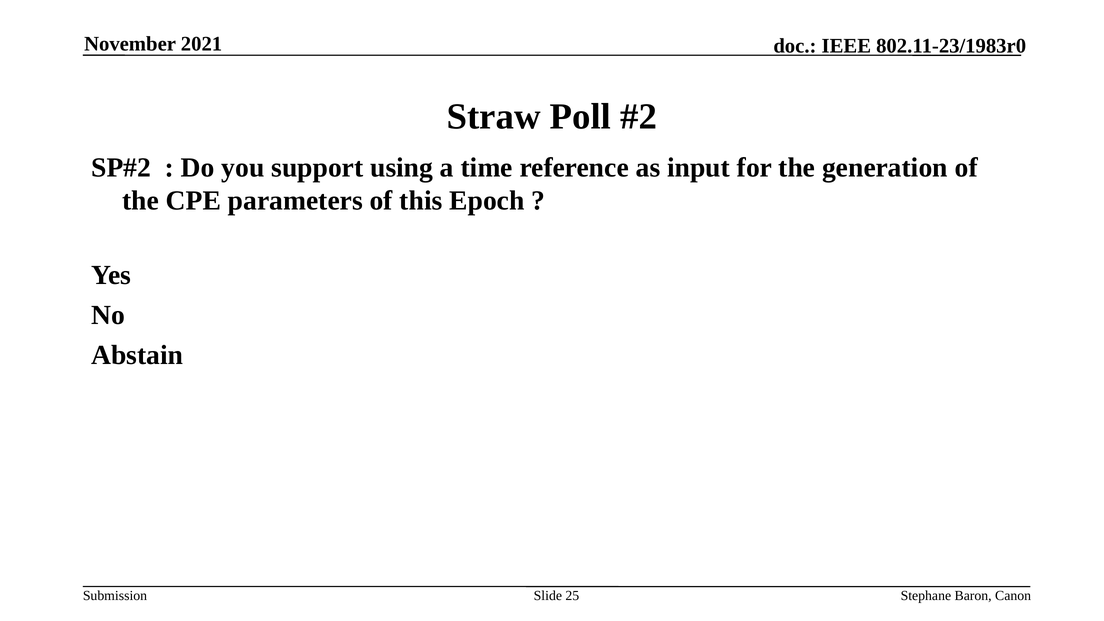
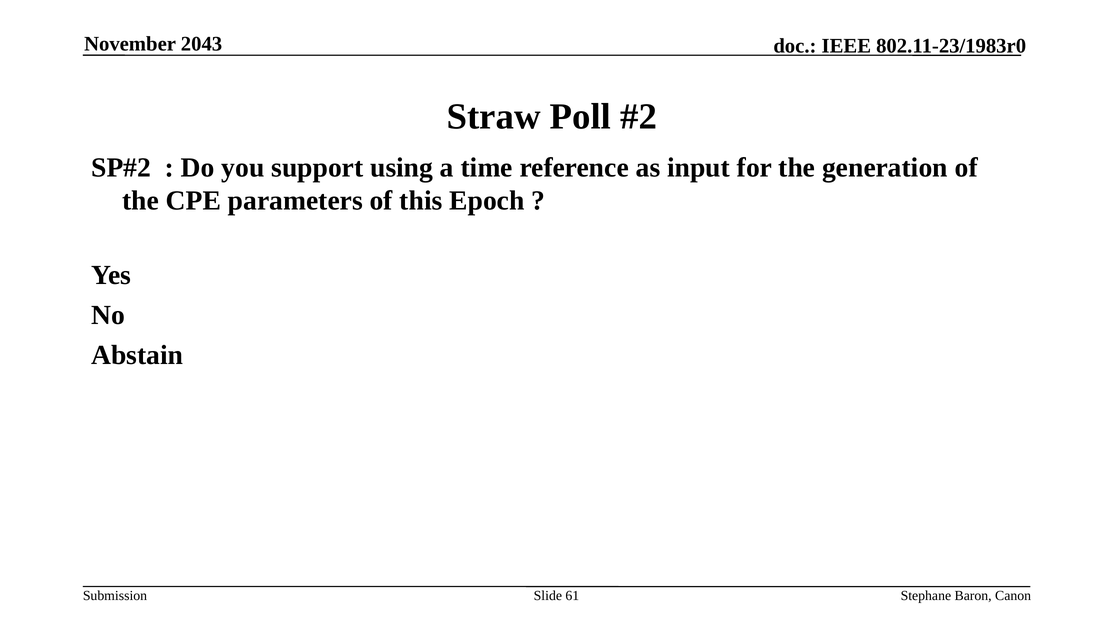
2021: 2021 -> 2043 (202, 44)
25: 25 -> 61 (572, 596)
